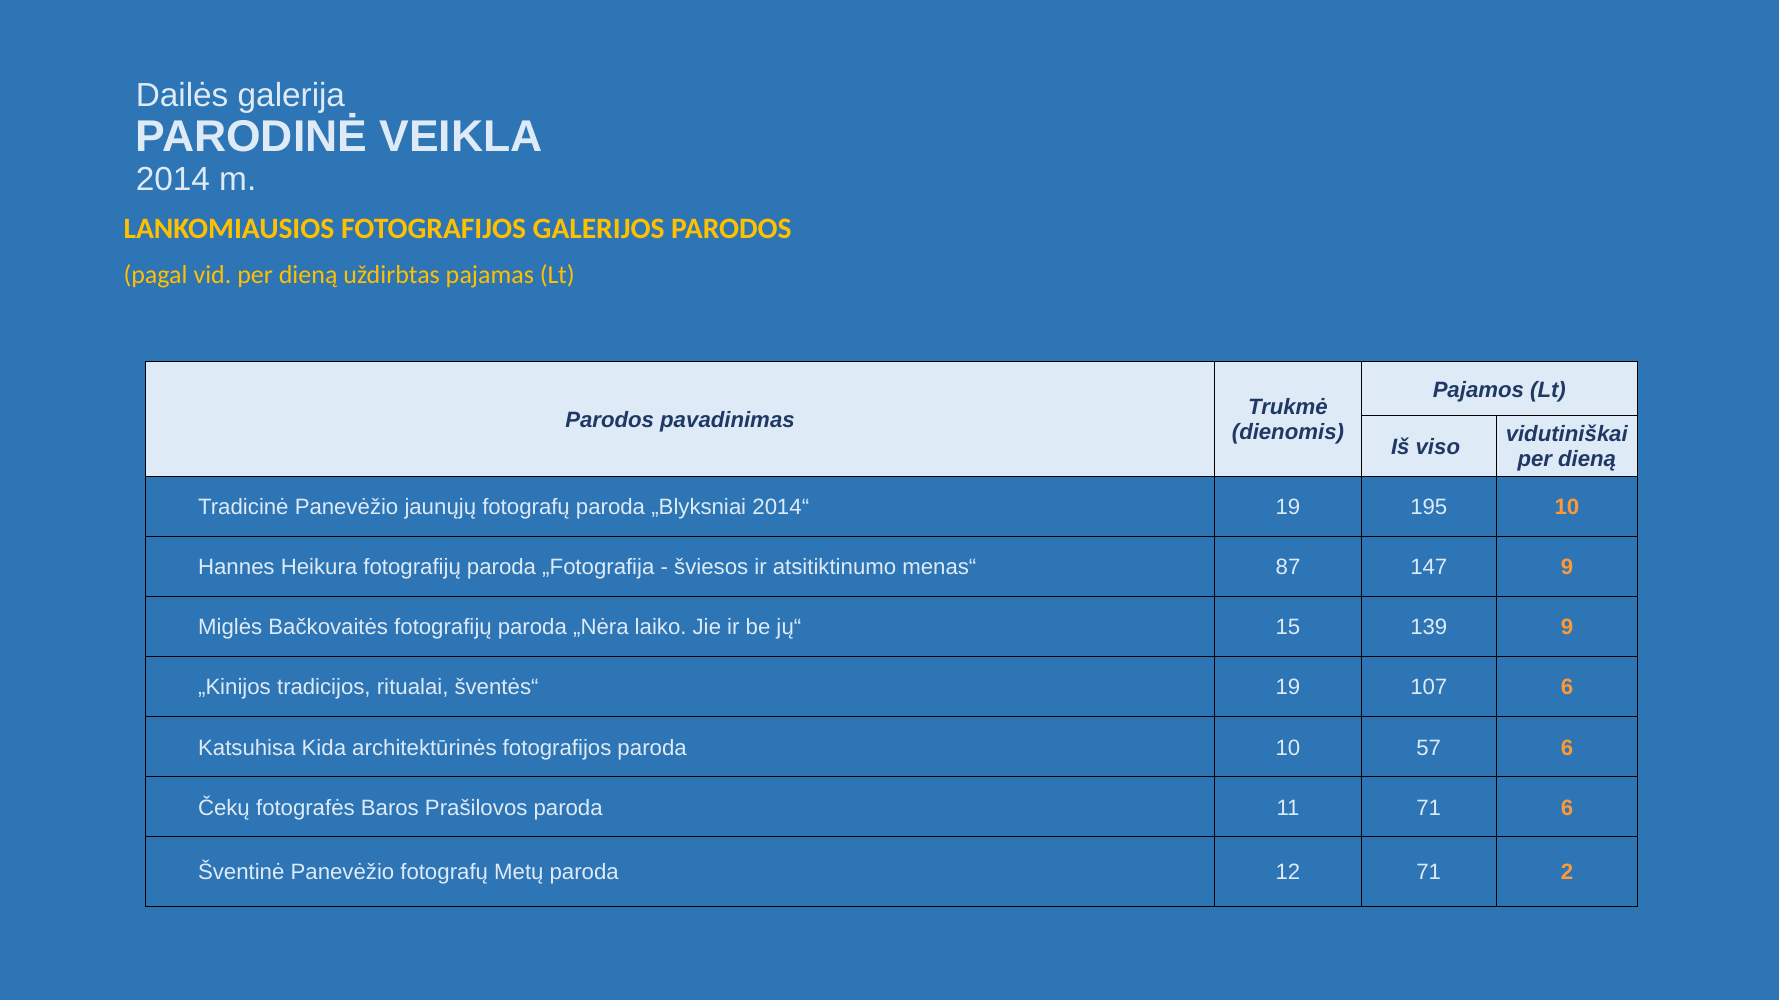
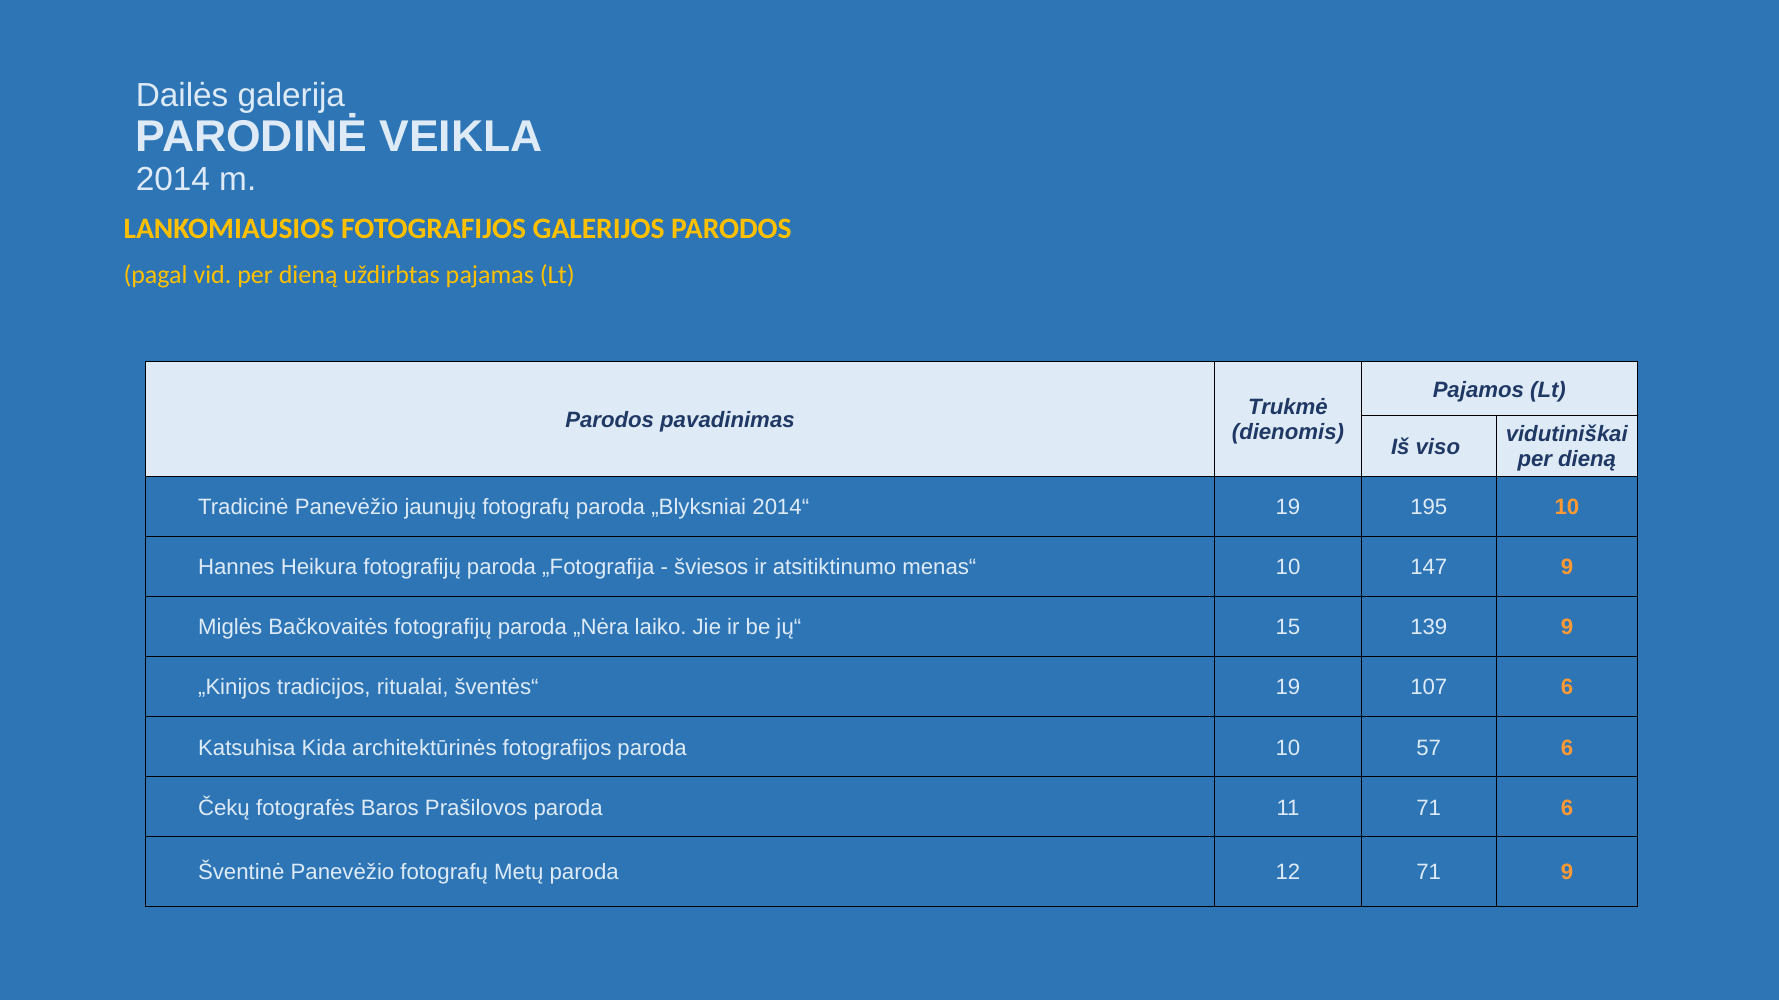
menas“ 87: 87 -> 10 (1288, 568)
71 2: 2 -> 9 (1567, 873)
